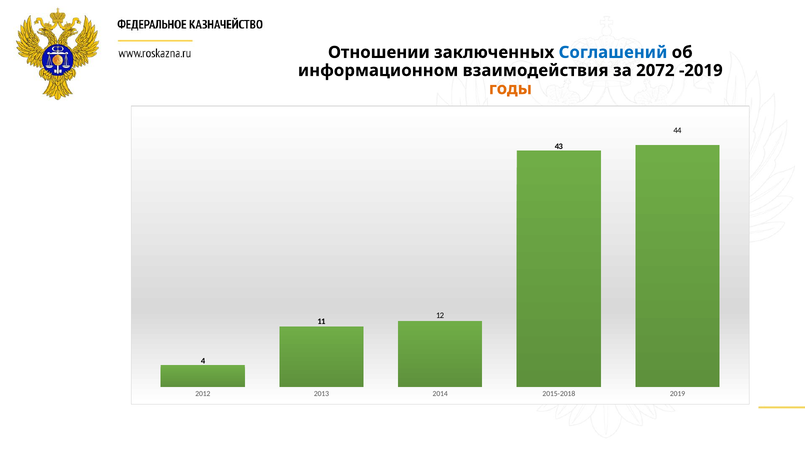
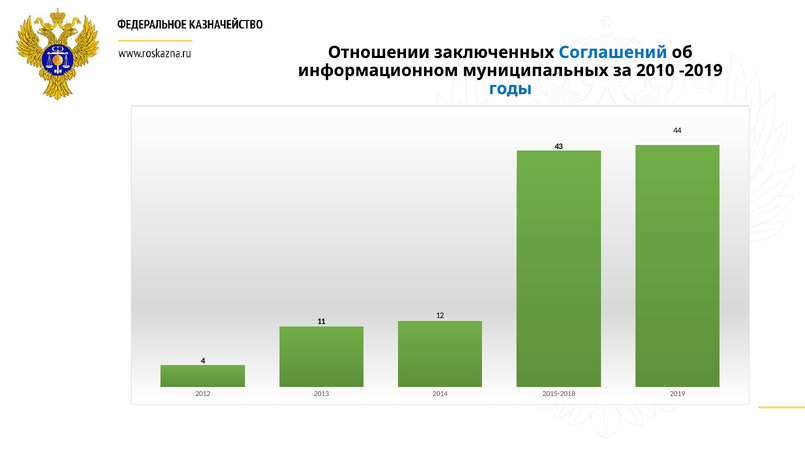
взаимодействия: взаимодействия -> муниципальных (536, 70)
2072: 2072 -> 2010 (655, 70)
годы colour: orange -> blue (510, 89)
